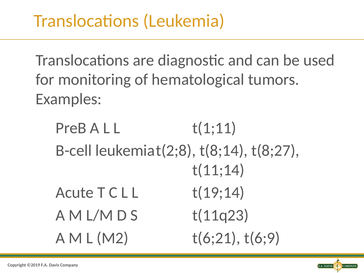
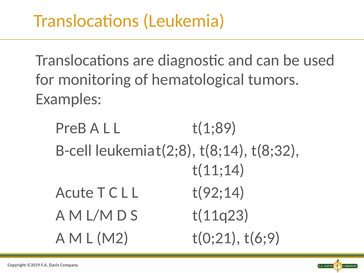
t(1;11: t(1;11 -> t(1;89 (214, 128)
t(8;27: t(8;27 -> t(8;32 (275, 151)
t(19;14: t(19;14 -> t(92;14 (218, 193)
t(6;21: t(6;21 -> t(0;21 (216, 238)
